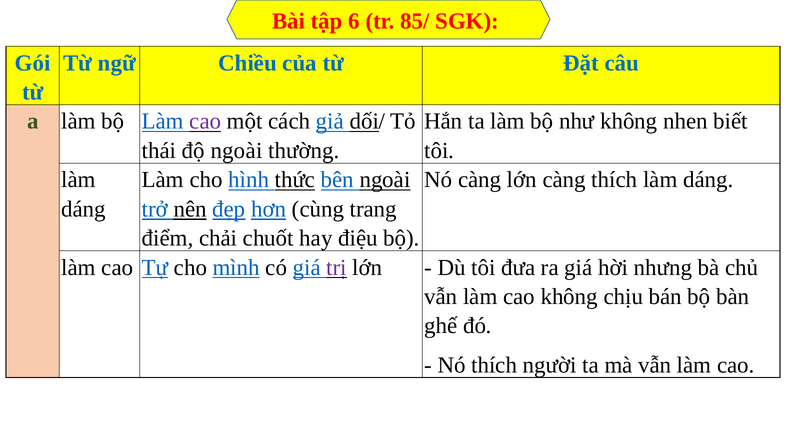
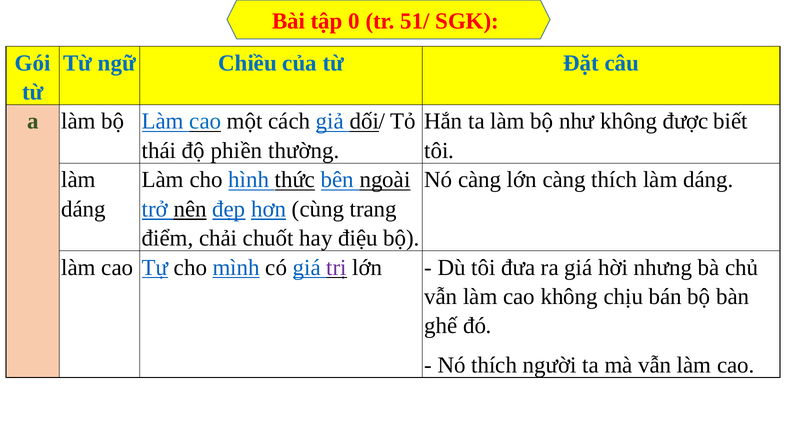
6: 6 -> 0 (354, 21)
85/: 85/ -> 51/ (415, 21)
cao colour: purple -> blue (205, 121)
nhen: nhen -> được (686, 121)
độ ngoài: ngoài -> phiền (236, 151)
